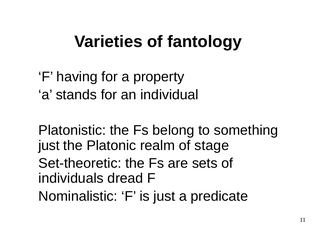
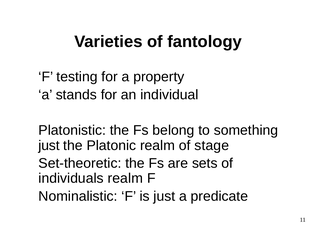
having: having -> testing (77, 77)
individuals dread: dread -> realm (125, 179)
